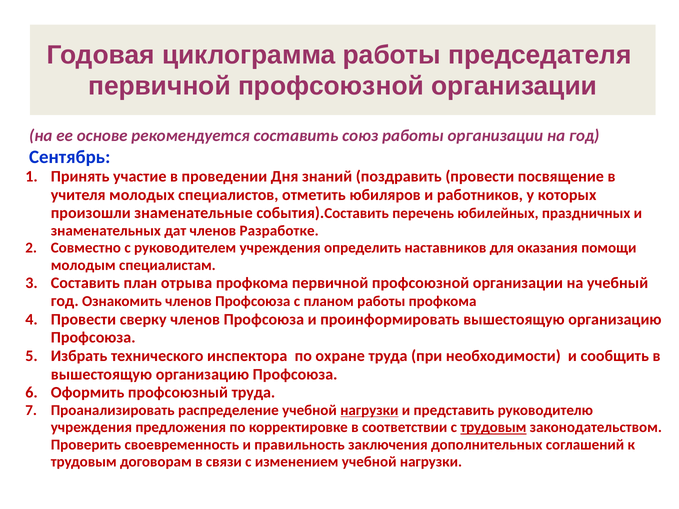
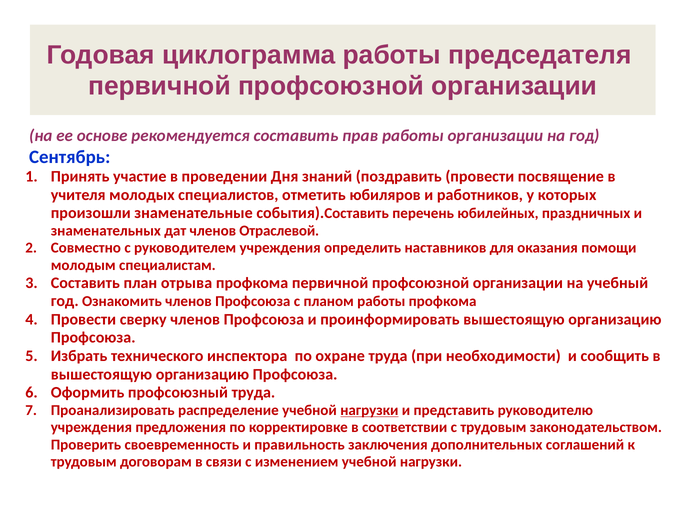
союз: союз -> прав (360, 136)
Разработке: Разработке -> Отраслевой (279, 231)
трудовым underline: present -> none (493, 428)
